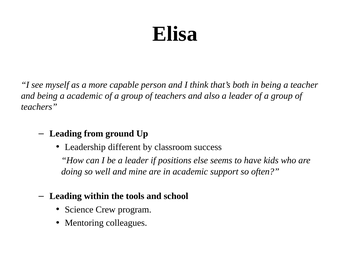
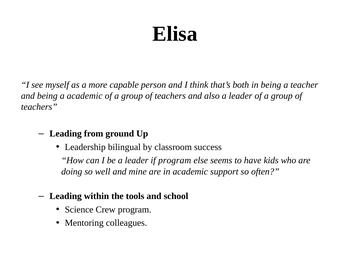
different: different -> bilingual (124, 147)
if positions: positions -> program (175, 161)
